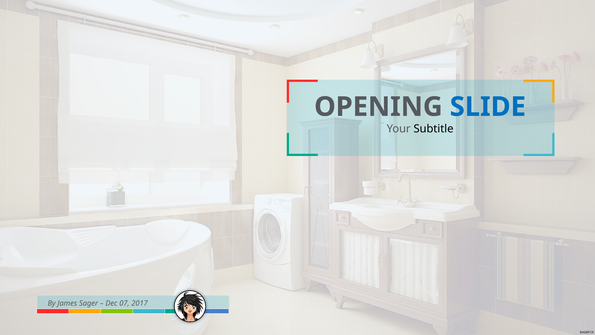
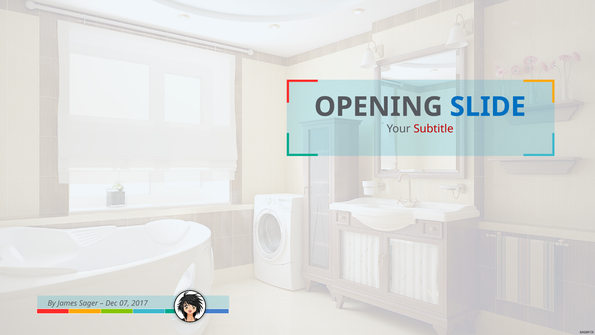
Subtitle colour: black -> red (433, 129)
